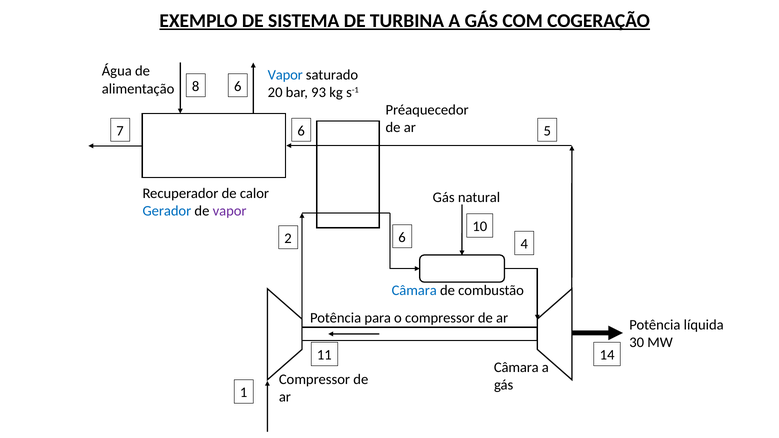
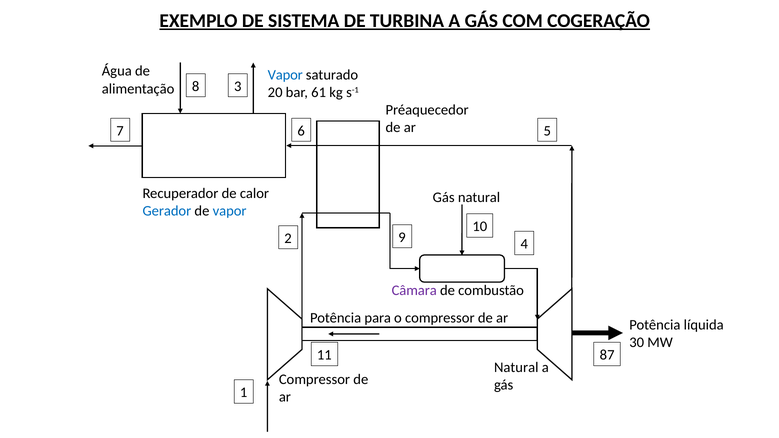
8 6: 6 -> 3 (238, 86)
93: 93 -> 61 (319, 92)
vapor colour: purple -> blue (230, 211)
2 6: 6 -> 9 (402, 237)
Câmara colour: blue -> purple (414, 290)
14: 14 -> 87 (607, 355)
Câmara: Câmara -> Natural (516, 367)
